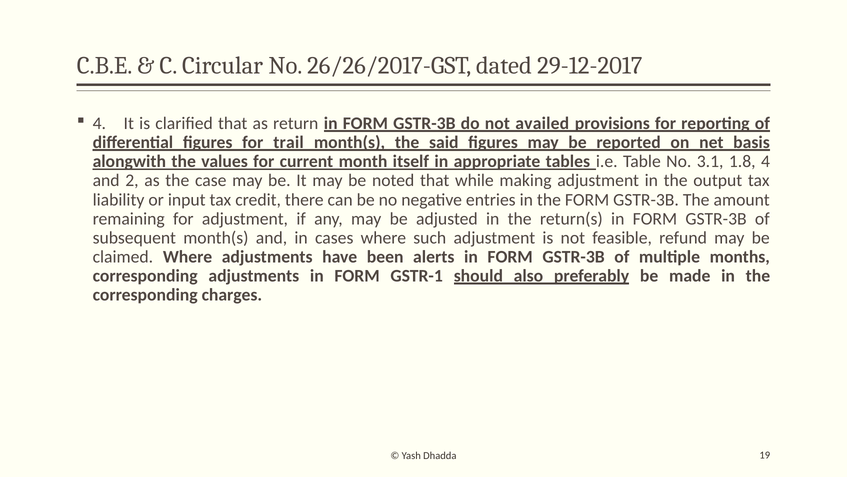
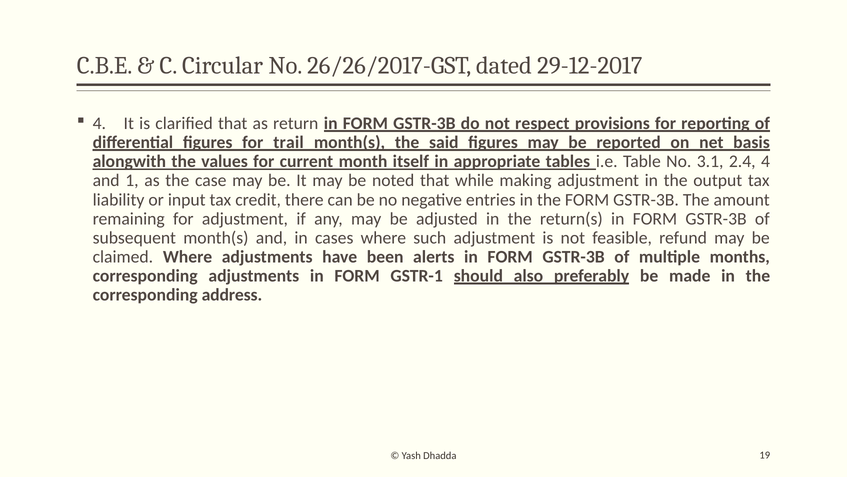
availed: availed -> respect (542, 123)
1.8: 1.8 -> 2.4 (742, 161)
2: 2 -> 1 (132, 180)
charges: charges -> address (232, 295)
